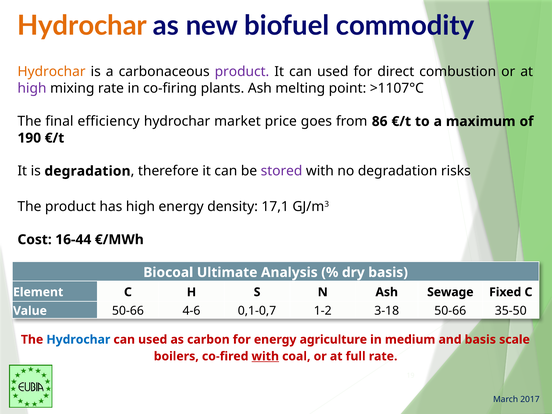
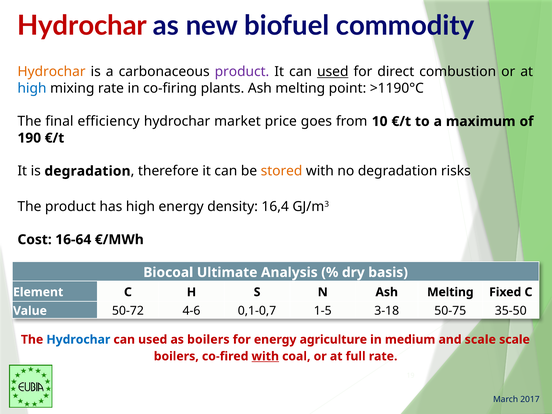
Hydrochar colour: orange -> red (82, 26)
used underline: none -> present (333, 72)
high colour: purple -> blue (32, 88)
>1107°C: >1107°C -> >1190°C (397, 88)
86: 86 -> 10 (380, 121)
stored colour: purple -> orange (282, 171)
17,1: 17,1 -> 16,4 (275, 206)
16-44: 16-44 -> 16-64 (73, 240)
N Ash Sewage: Sewage -> Melting (450, 292)
Value 50-66: 50-66 -> 50-72 (128, 311)
1-2: 1-2 -> 1-5 (323, 311)
3-18 50-66: 50-66 -> 50-75 (450, 311)
as carbon: carbon -> boilers (208, 340)
and basis: basis -> scale (480, 340)
